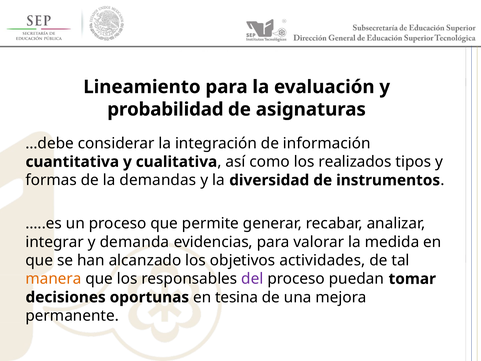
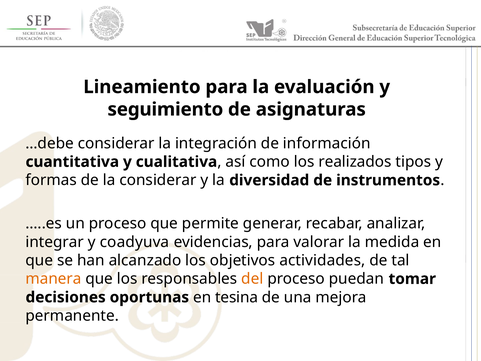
probabilidad: probabilidad -> seguimiento (165, 109)
la demandas: demandas -> considerar (158, 180)
demanda: demanda -> coadyuva (134, 242)
del colour: purple -> orange (252, 279)
